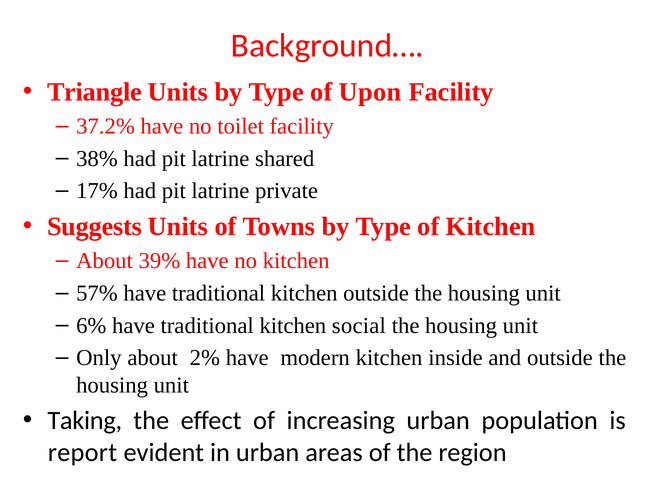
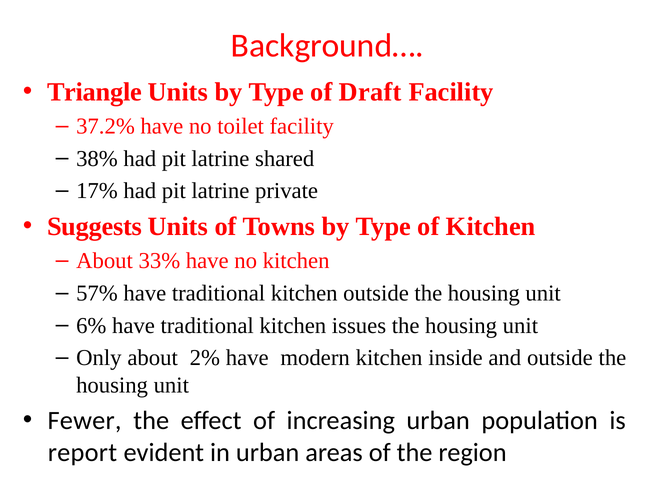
Upon: Upon -> Draft (370, 92)
39%: 39% -> 33% (159, 261)
social: social -> issues (359, 326)
Taking: Taking -> Fewer (85, 421)
